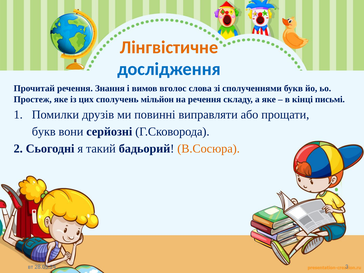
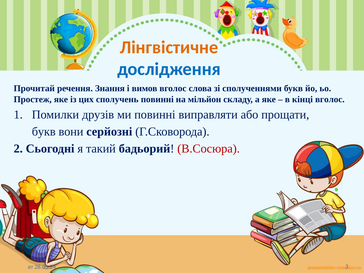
сполучень мільйон: мільйон -> повинні (157, 99)
на речення: речення -> мільйон (205, 99)
кінці письмі: письмі -> вголос (330, 99)
В.Сосюра colour: orange -> red (209, 149)
